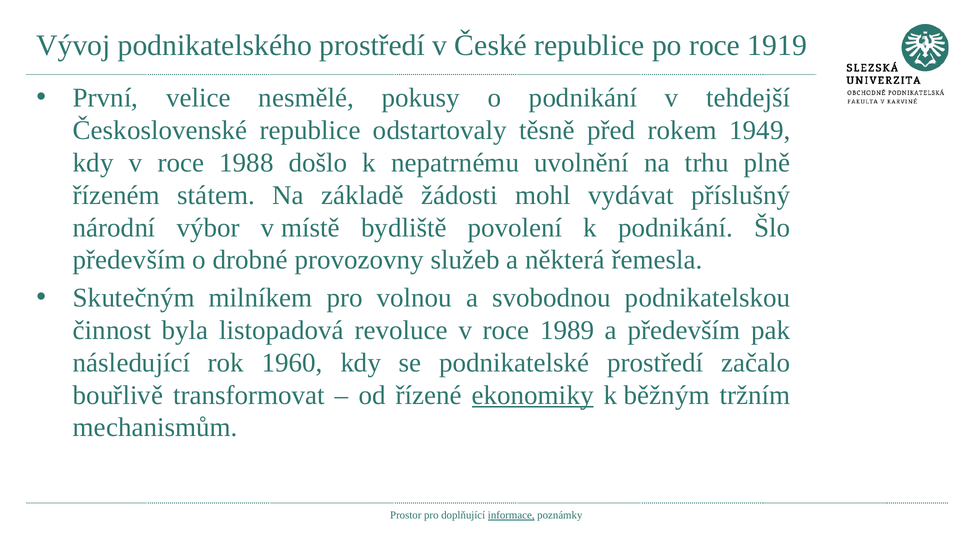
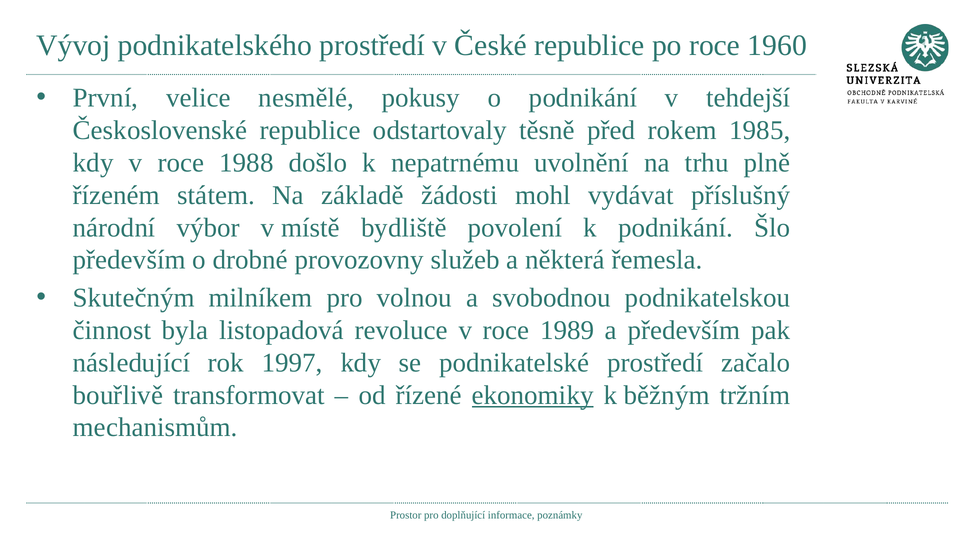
1919: 1919 -> 1960 (777, 46)
1949: 1949 -> 1985 (760, 130)
1960: 1960 -> 1997 (292, 363)
informace underline: present -> none (511, 516)
